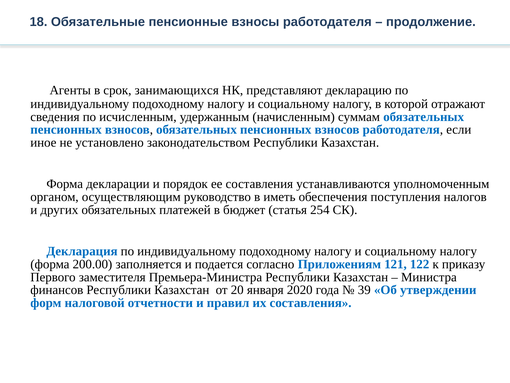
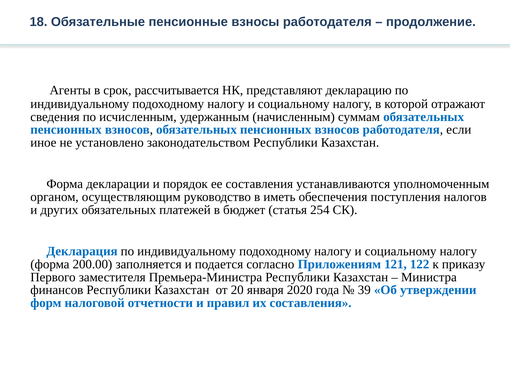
занимающихся: занимающихся -> рассчитывается (177, 90)
